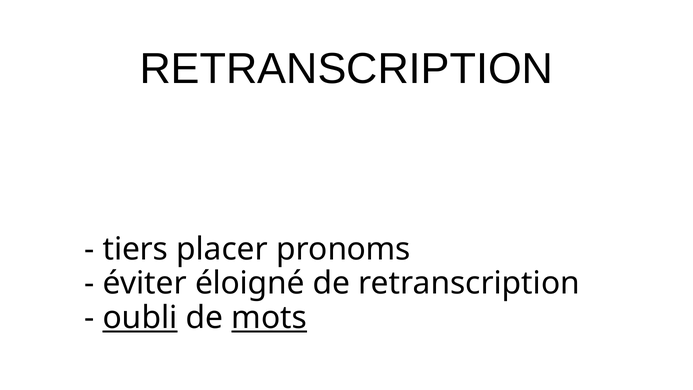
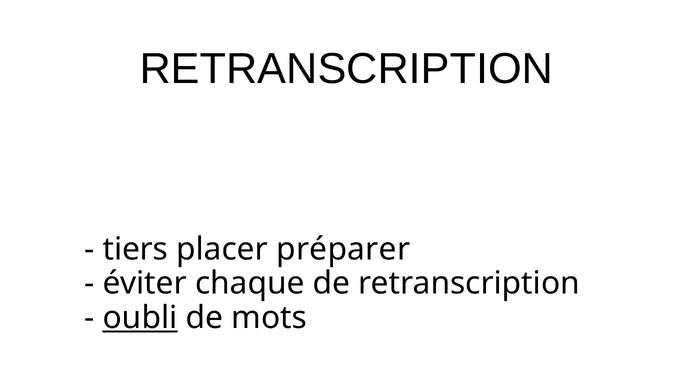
pronoms: pronoms -> préparer (343, 249)
éloigné: éloigné -> chaque (250, 283)
mots underline: present -> none (269, 318)
